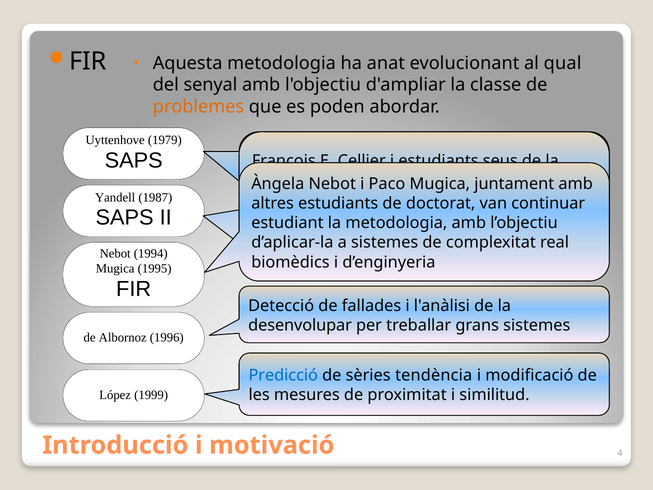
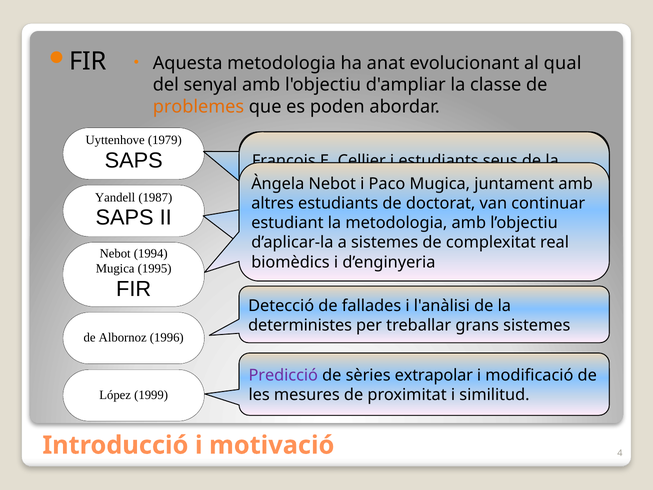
desenvolupar: desenvolupar -> deterministes (300, 325)
Predicció colour: blue -> purple (283, 375)
tendència: tendència -> extrapolar (434, 375)
